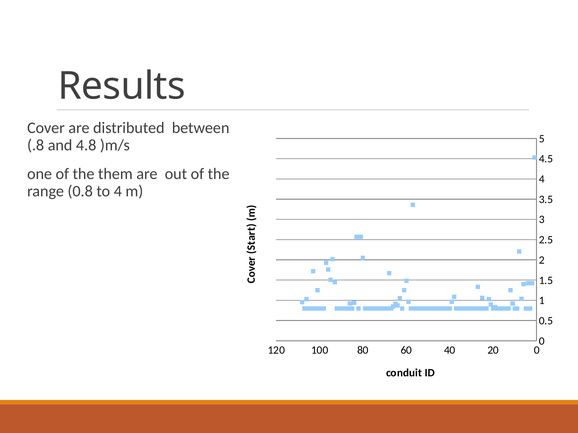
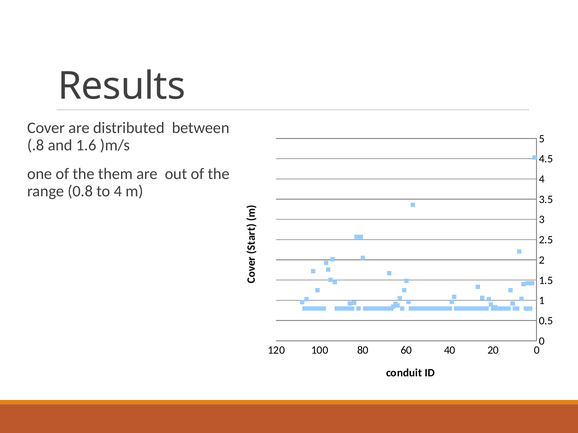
4.8: 4.8 -> 1.6 (86, 145)
